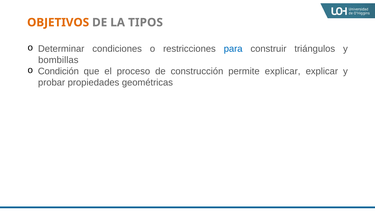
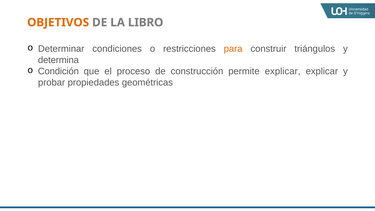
TIPOS: TIPOS -> LIBRO (146, 22)
para colour: blue -> orange (233, 49)
bombillas: bombillas -> determina (58, 60)
